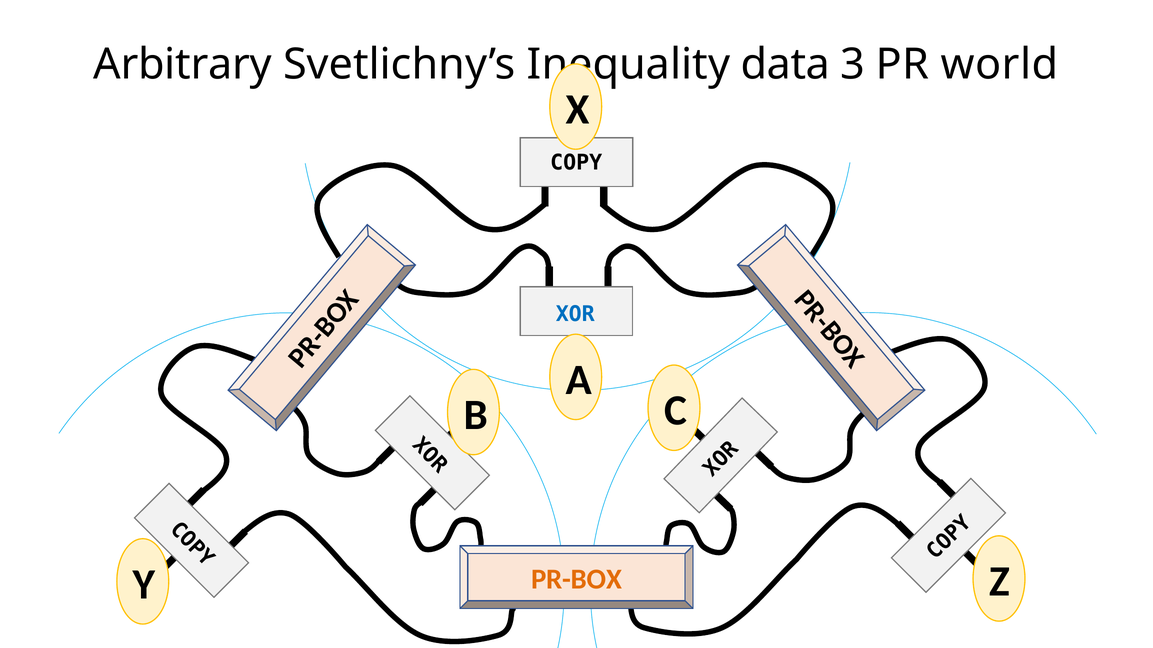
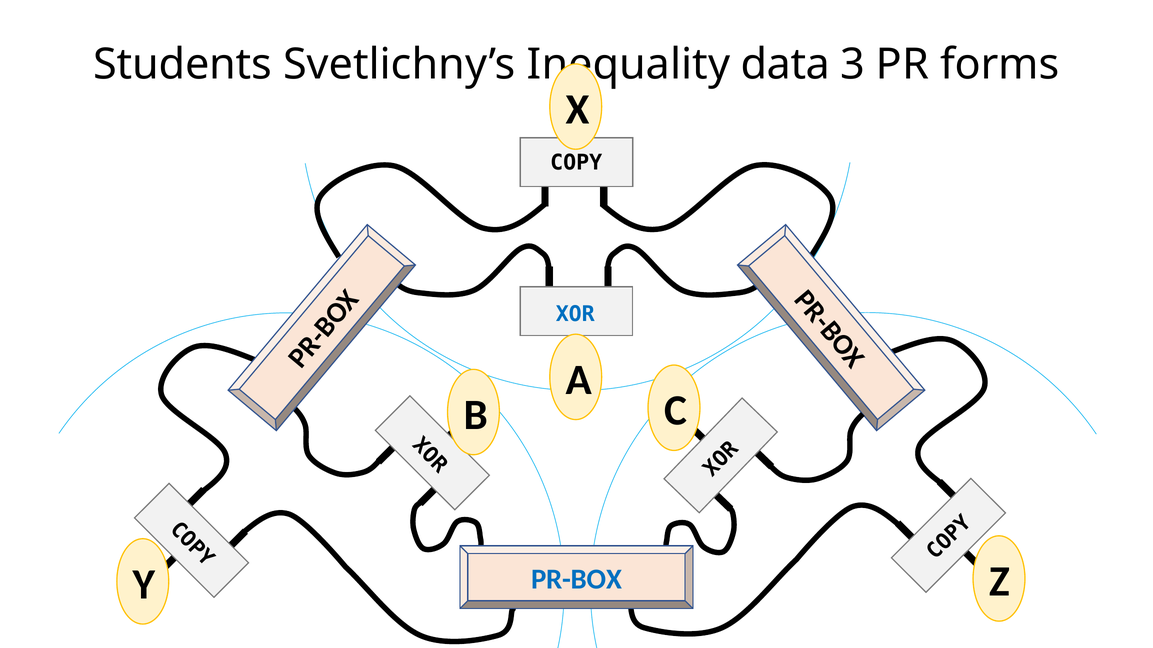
Arbitrary: Arbitrary -> Students (183, 64)
world: world -> forms (1000, 64)
PR-BOX colour: orange -> blue (577, 580)
